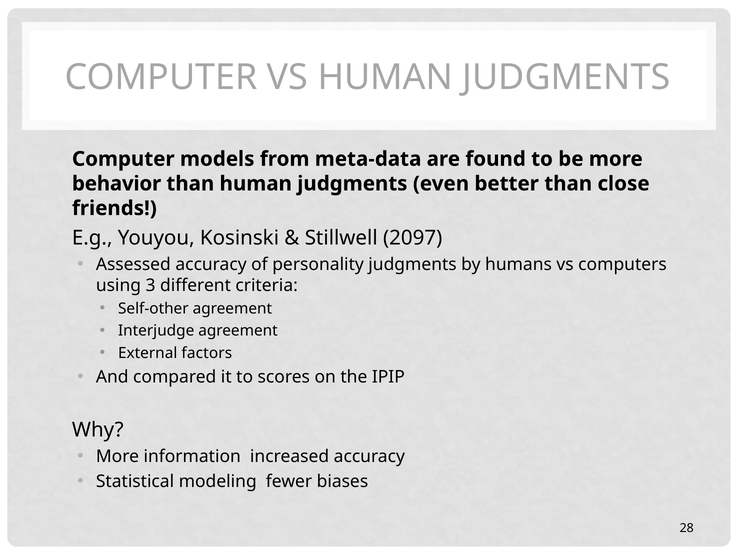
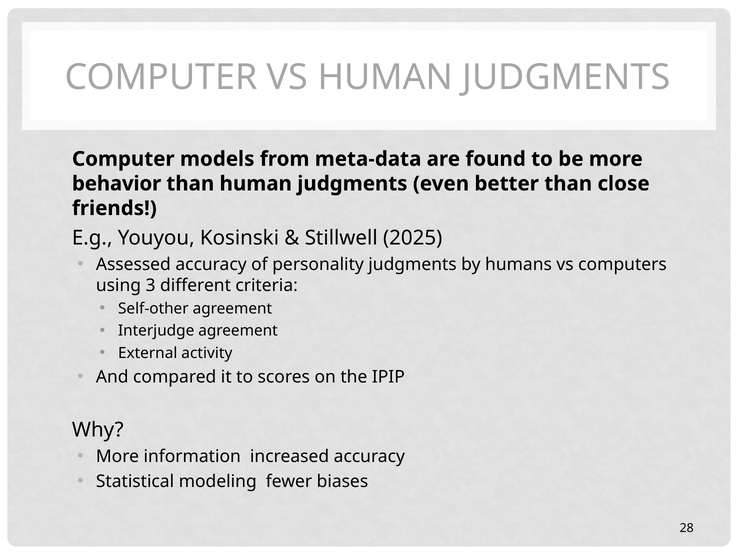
2097: 2097 -> 2025 (413, 238)
factors: factors -> activity (207, 353)
